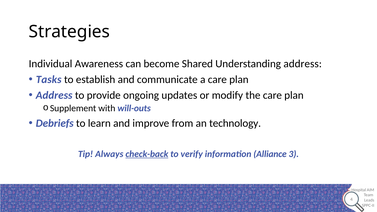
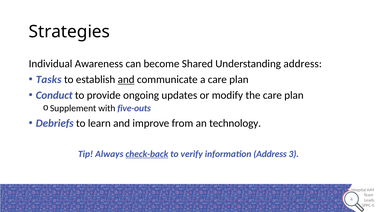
and underline: none -> present (126, 80)
Address: Address -> Conduct (54, 95)
will-outs: will-outs -> five-outs (134, 108)
information Alliance: Alliance -> Address (270, 154)
